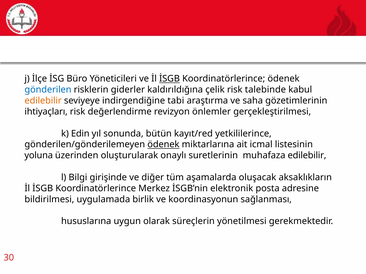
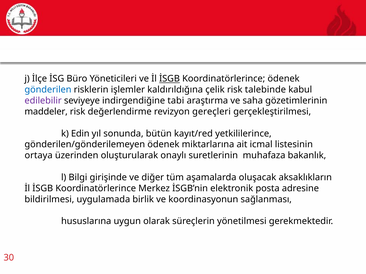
giderler: giderler -> işlemler (128, 90)
edilebilir colour: orange -> purple (43, 101)
ihtiyaçları: ihtiyaçları -> maddeler (46, 112)
önlemler: önlemler -> gereçleri (211, 112)
ödenek underline: present -> none (163, 145)
yoluna: yoluna -> ortaya (39, 156)
muhafaza edilebilir: edilebilir -> bakanlık (307, 156)
